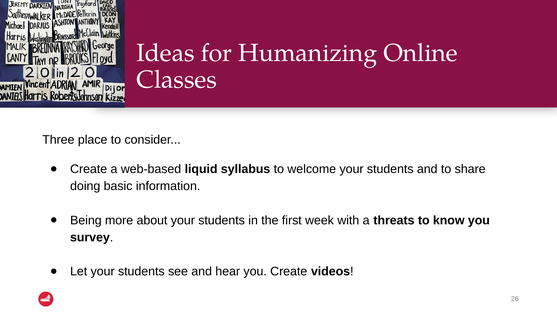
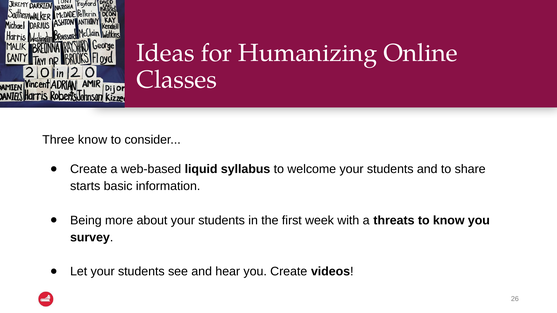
Three place: place -> know (93, 140)
doing: doing -> starts (85, 186)
